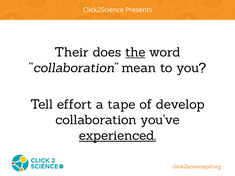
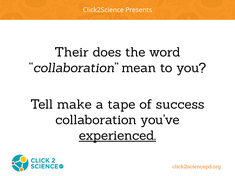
the underline: present -> none (135, 52)
effort: effort -> make (74, 105)
develop: develop -> success (180, 105)
